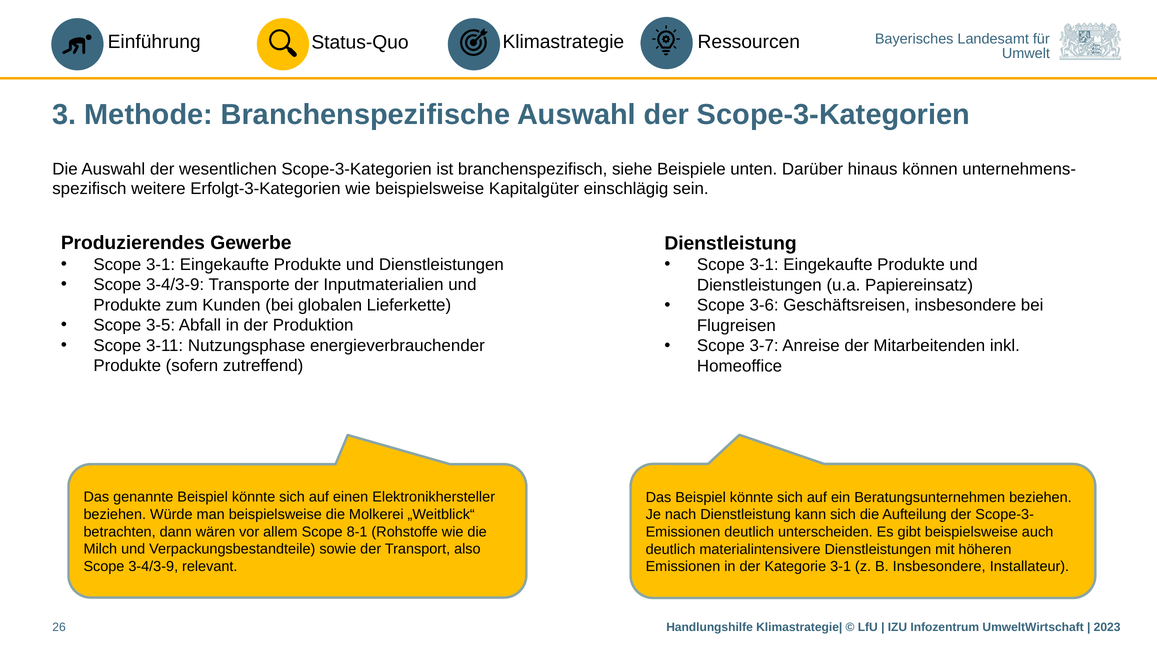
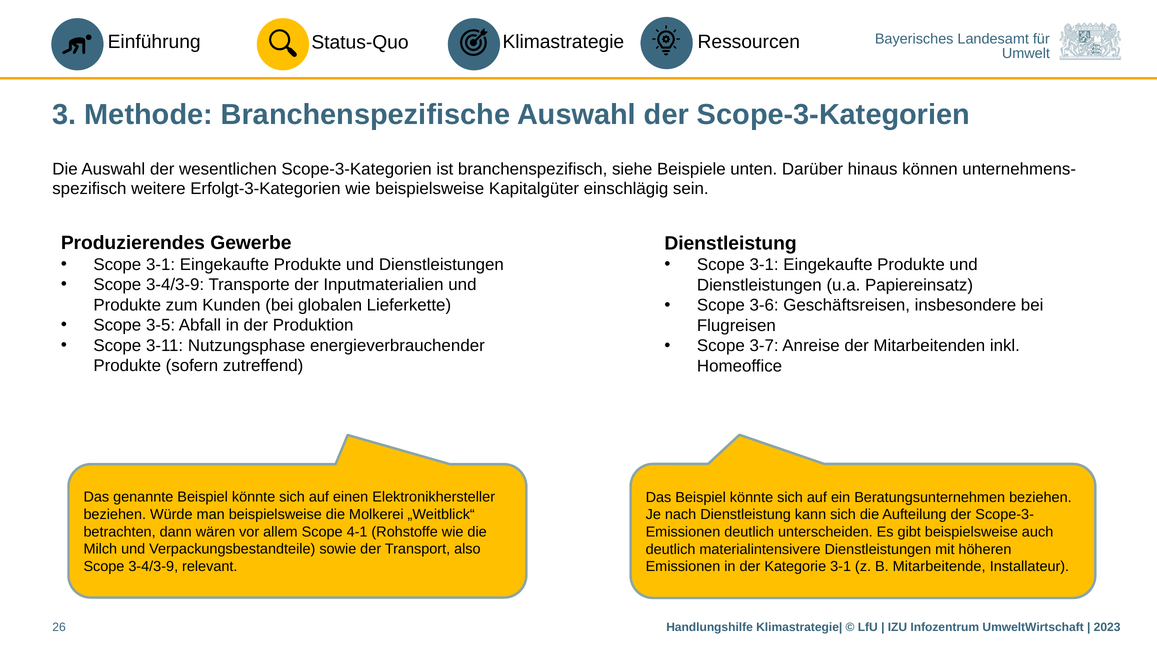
8-1: 8-1 -> 4-1 (357, 532)
B Insbesondere: Insbesondere -> Mitarbeitende (939, 567)
